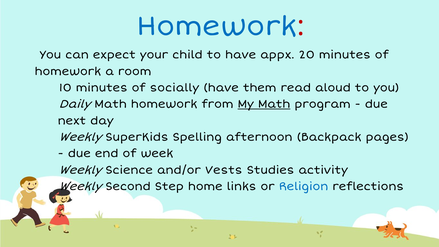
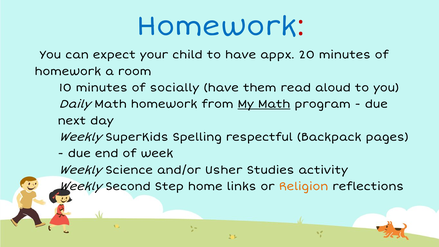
afternoon: afternoon -> respectful (259, 137)
Vests: Vests -> Usher (224, 170)
Religion colour: blue -> orange (304, 186)
